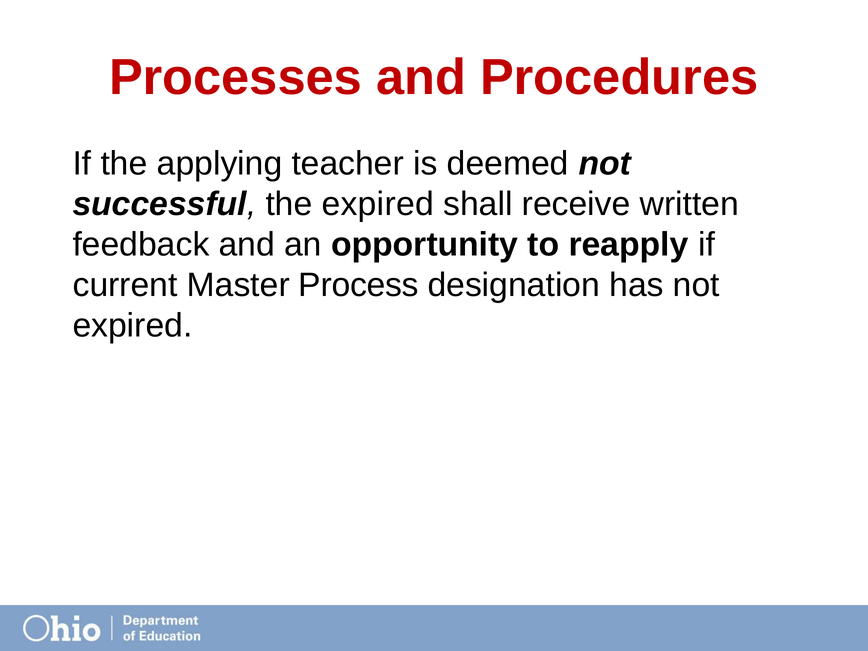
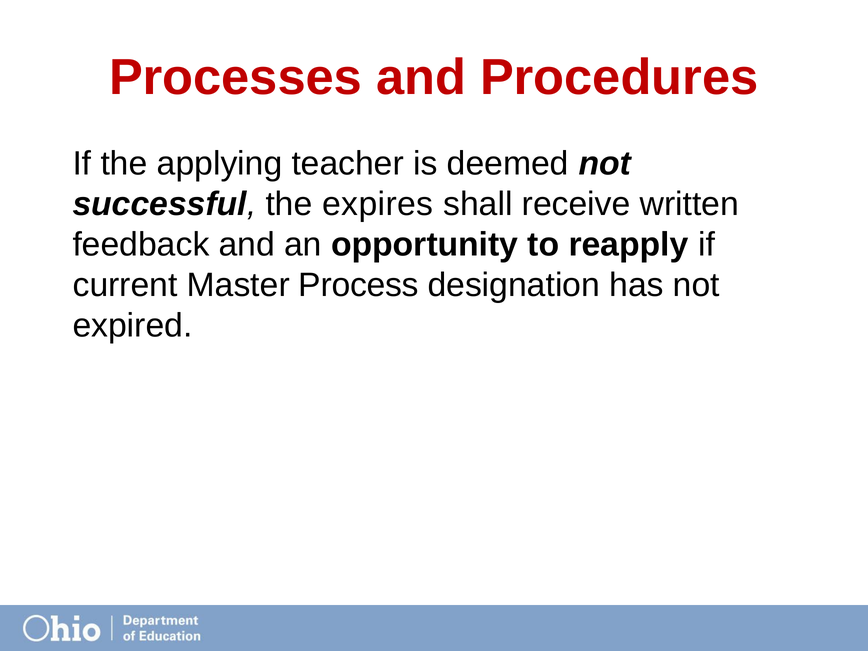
the expired: expired -> expires (378, 204)
